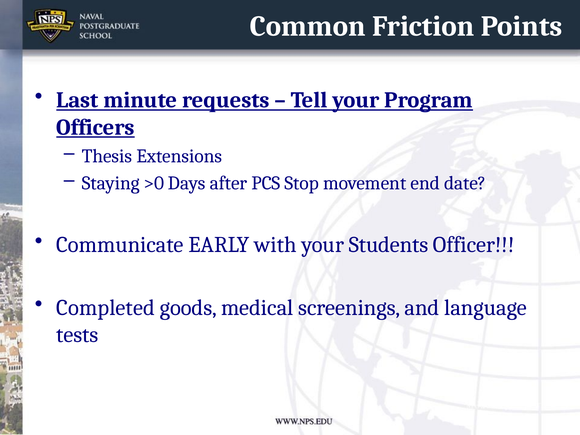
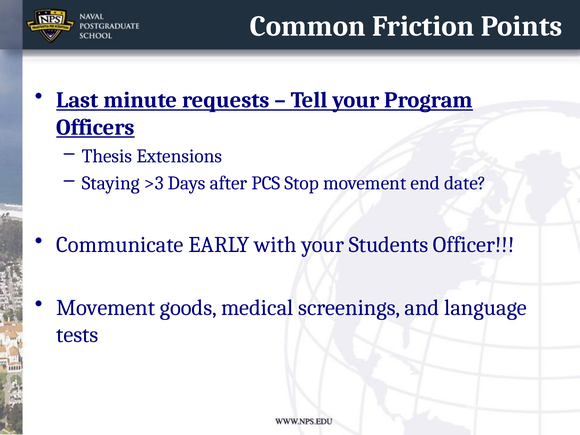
>0: >0 -> >3 (154, 183)
Completed: Completed -> Movement (106, 308)
